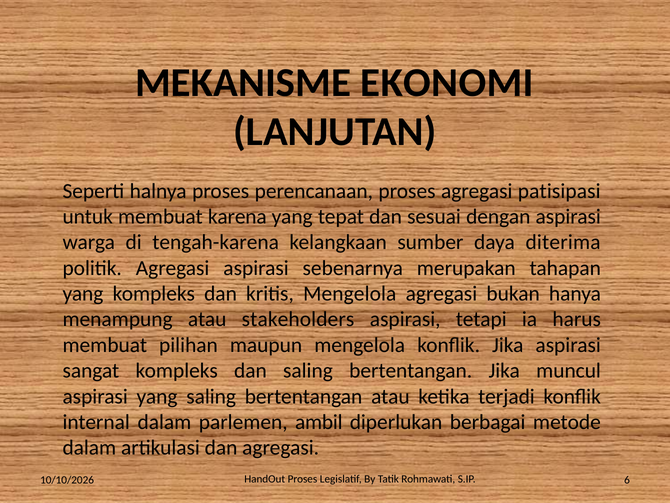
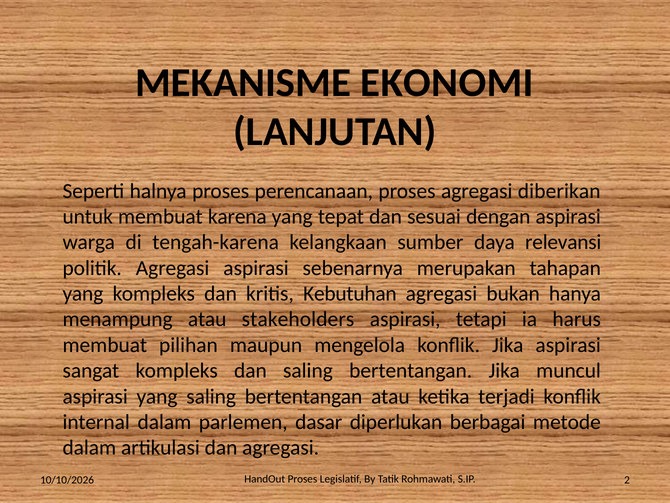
patisipasi: patisipasi -> diberikan (559, 191)
diterima: diterima -> relevansi (563, 242)
kritis Mengelola: Mengelola -> Kebutuhan (350, 293)
ambil: ambil -> dasar (319, 422)
6: 6 -> 2 (627, 480)
